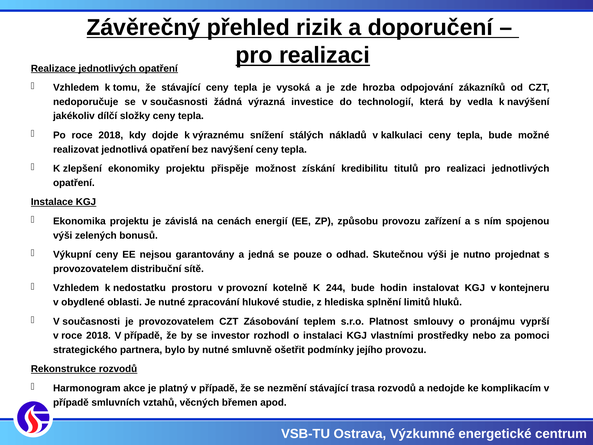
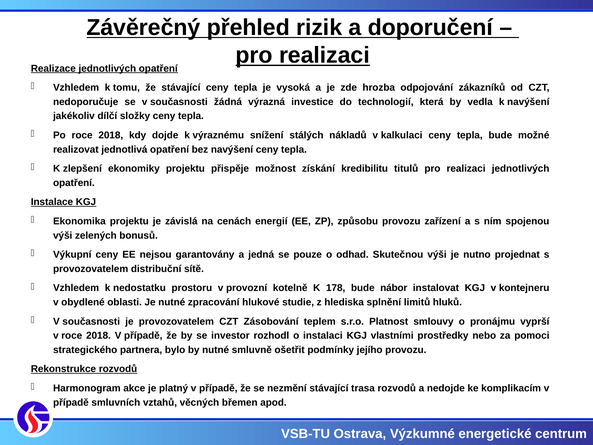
244: 244 -> 178 (336, 288)
hodin: hodin -> nábor (394, 288)
